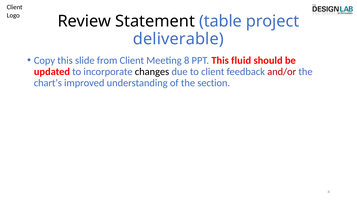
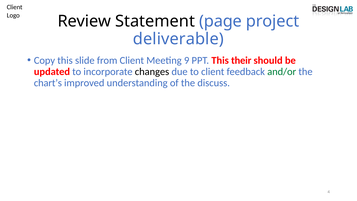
table: table -> page (221, 21)
8: 8 -> 9 (187, 60)
fluid: fluid -> their (241, 60)
and/or colour: red -> green (282, 72)
section: section -> discuss (214, 83)
